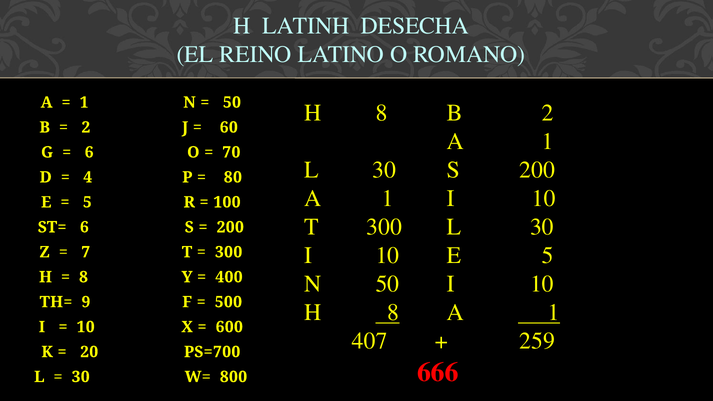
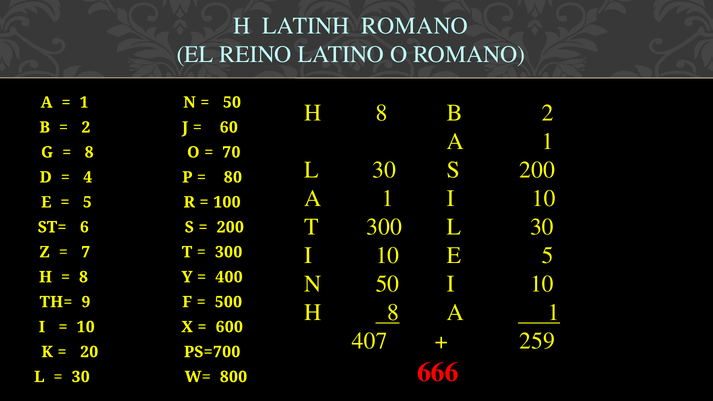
LATINH DESECHA: DESECHA -> ROMANO (415, 26)
6: 6 -> 8 (89, 152)
